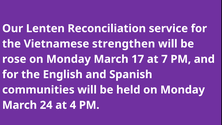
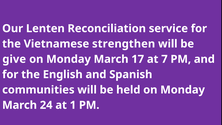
rose: rose -> give (14, 59)
4: 4 -> 1 (73, 105)
